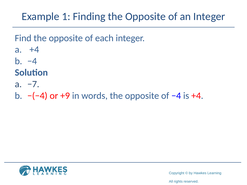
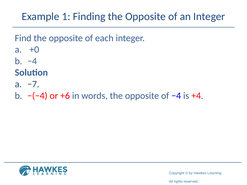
a +4: +4 -> +0 (34, 50)
+9: +9 -> +6 (65, 96)
